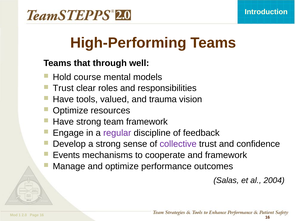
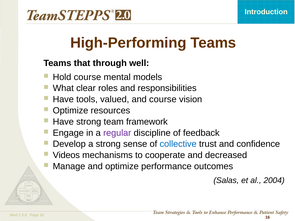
Trust: Trust -> What (63, 88)
and trauma: trauma -> course (163, 99)
collective colour: purple -> blue (178, 144)
Events: Events -> Videos (66, 155)
and framework: framework -> decreased (226, 155)
